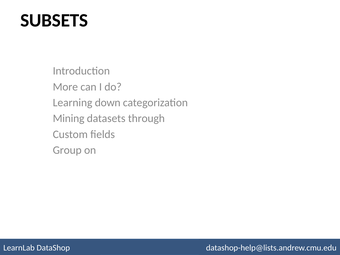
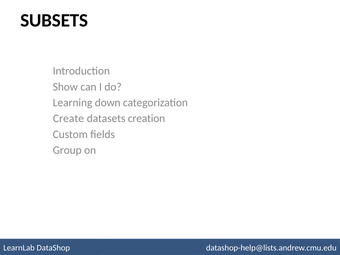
More: More -> Show (65, 87)
Mining: Mining -> Create (68, 118)
through: through -> creation (146, 118)
